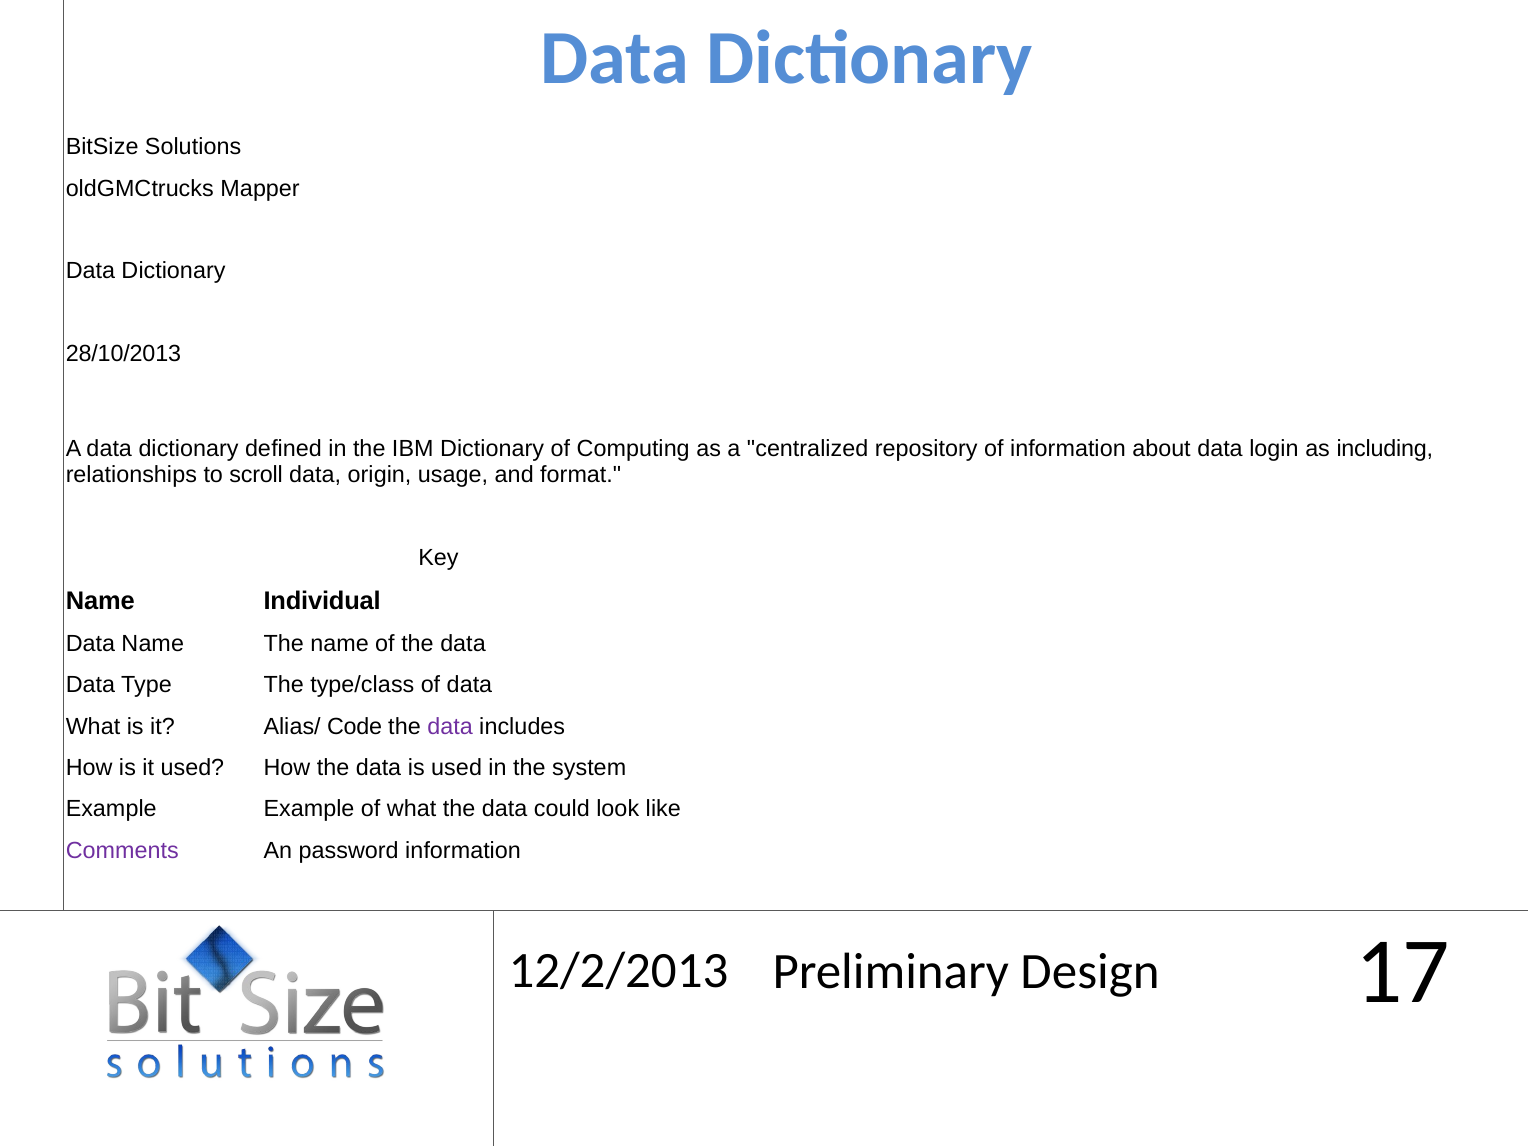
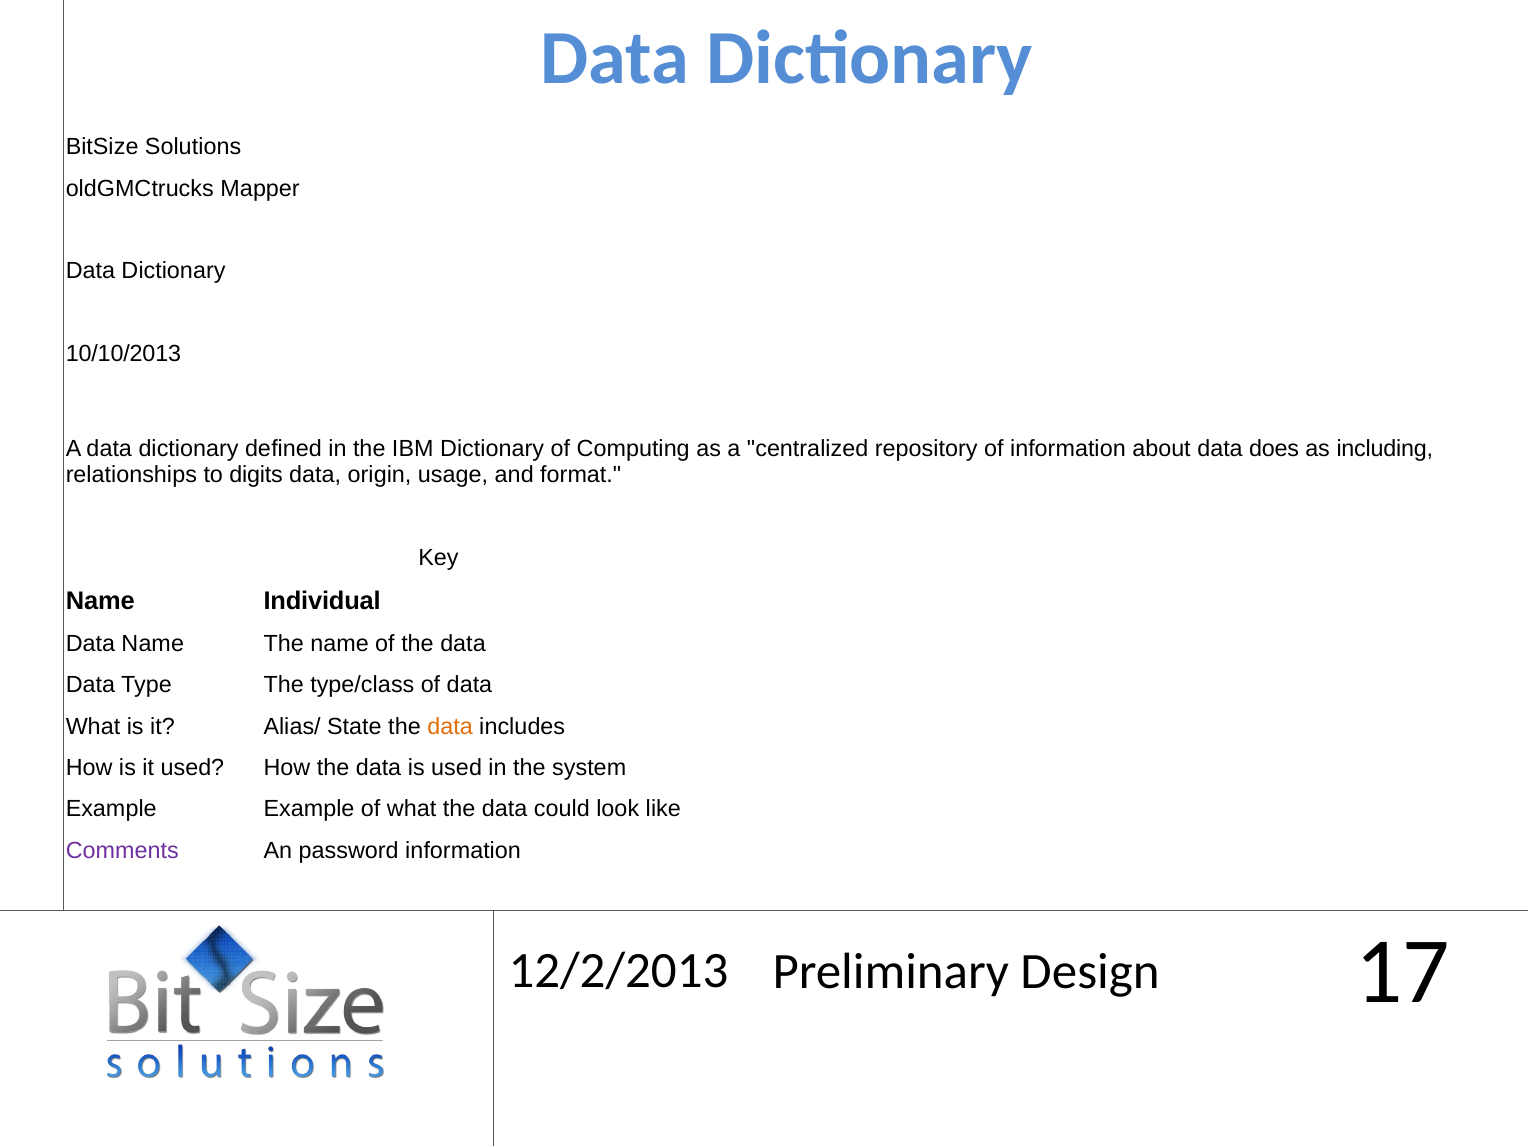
28/10/2013: 28/10/2013 -> 10/10/2013 (123, 354)
login: login -> does (1274, 449)
scroll: scroll -> digits (256, 475)
Code: Code -> State (354, 726)
data colour: purple -> orange (450, 726)
